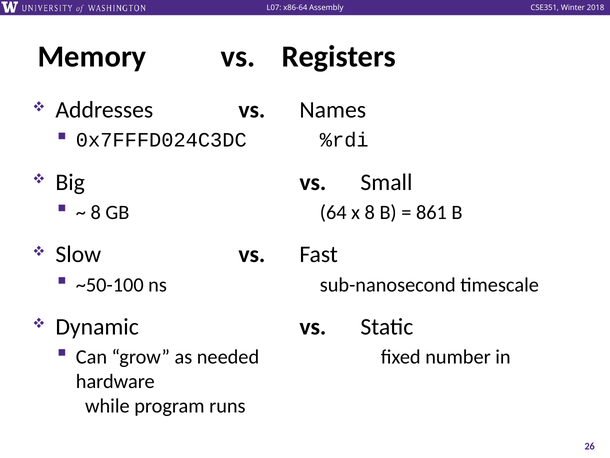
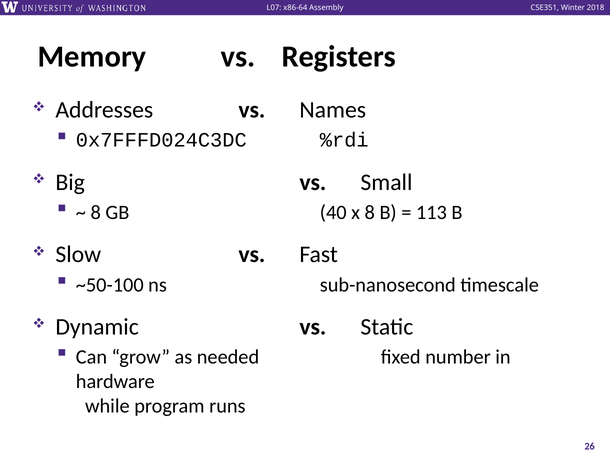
64: 64 -> 40 (333, 212)
861: 861 -> 113 (431, 212)
